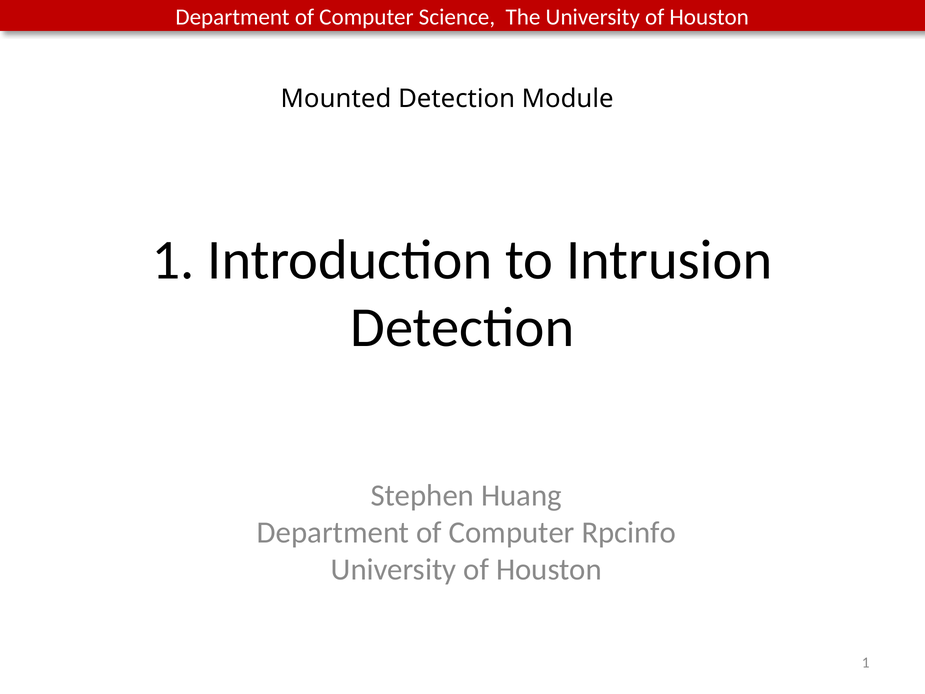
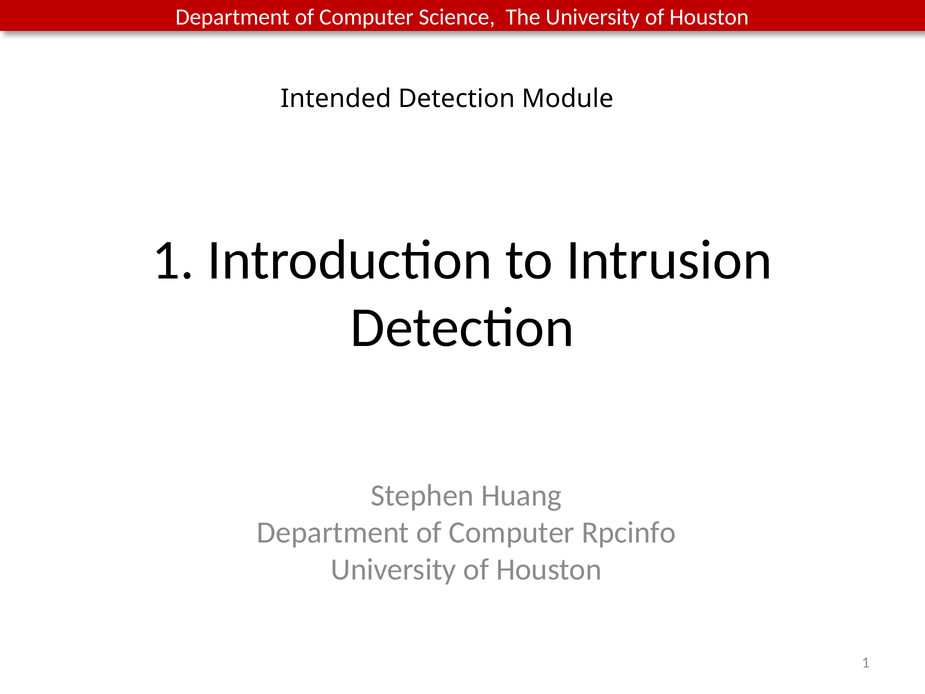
Mounted: Mounted -> Intended (336, 99)
